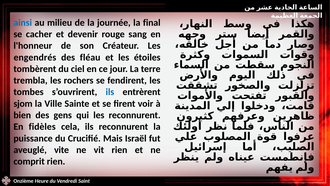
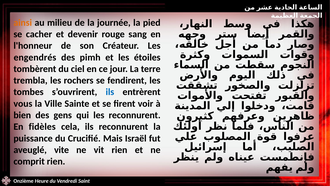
ainsi colour: blue -> orange (23, 23)
final: final -> pied (152, 23)
fléau: fléau -> pimh (90, 57)
sjom: sjom -> vous (23, 103)
